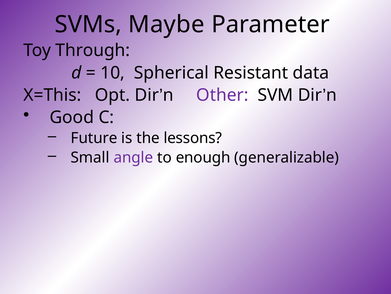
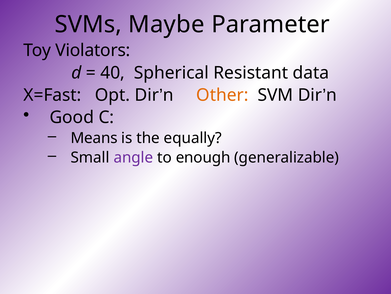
Through: Through -> Violators (93, 50)
10: 10 -> 40 (113, 73)
X=This: X=This -> X=Fast (52, 95)
Other colour: purple -> orange (222, 95)
Future: Future -> Means (94, 138)
lessons: lessons -> equally (193, 138)
